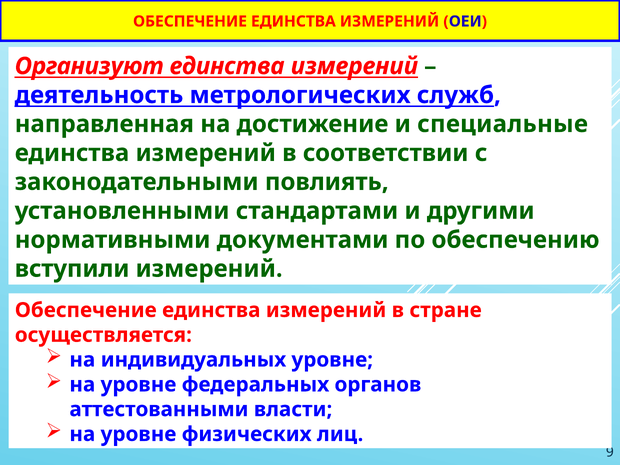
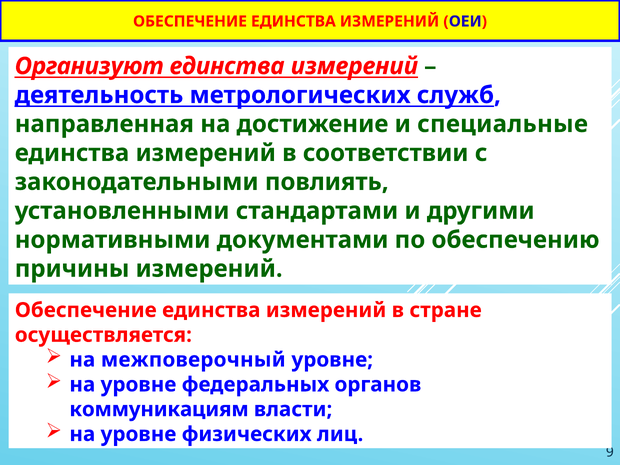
вступили: вступили -> причины (72, 269)
индивидуальных: индивидуальных -> межповерочный (193, 360)
аттестованными: аттестованными -> коммуникациям (159, 409)
